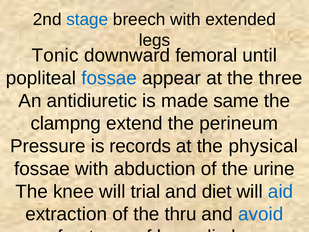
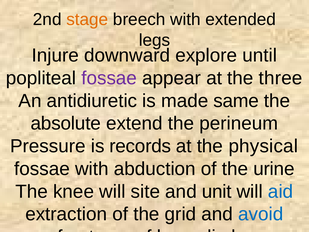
stage colour: blue -> orange (87, 19)
Tonic: Tonic -> Injure (55, 55)
femoral: femoral -> explore (206, 55)
fossae colour: blue -> purple (109, 78)
clampng: clampng -> absolute (66, 123)
trial: trial -> site (145, 191)
diet: diet -> unit (217, 191)
thru: thru -> grid (180, 214)
